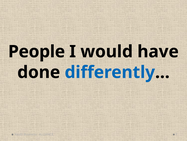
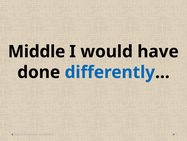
People: People -> Middle (37, 51)
